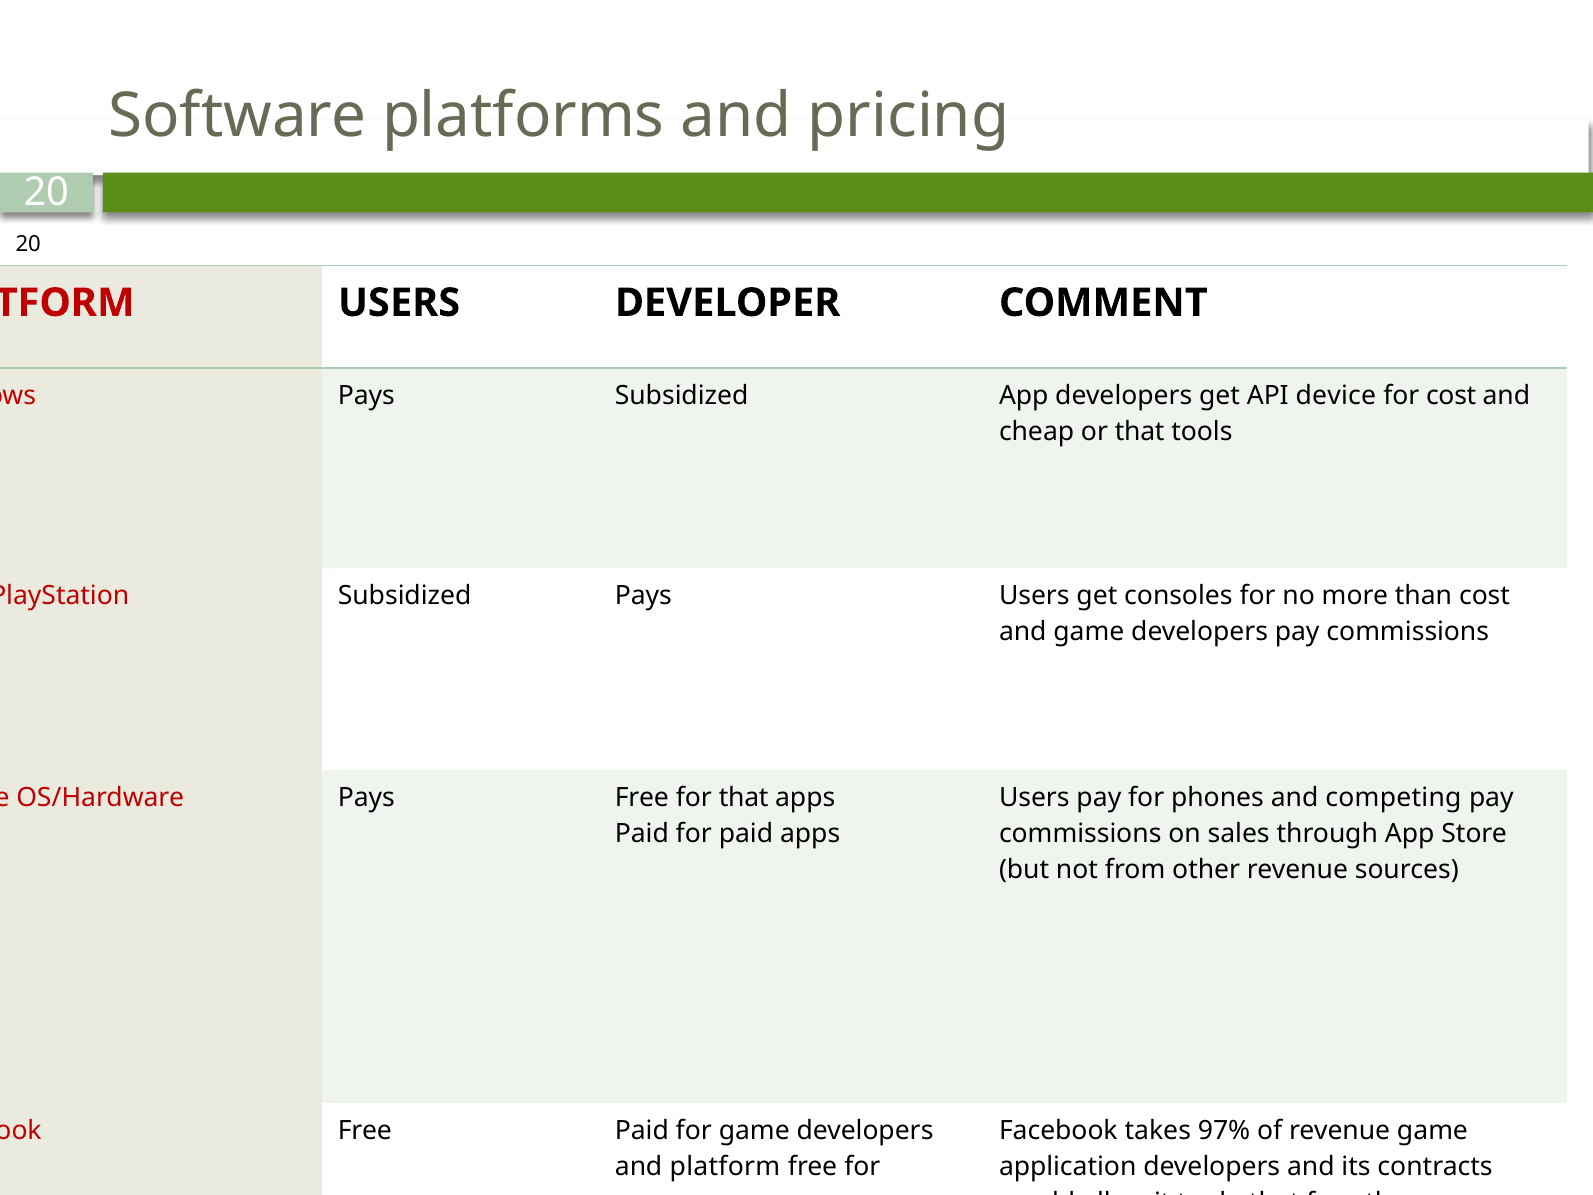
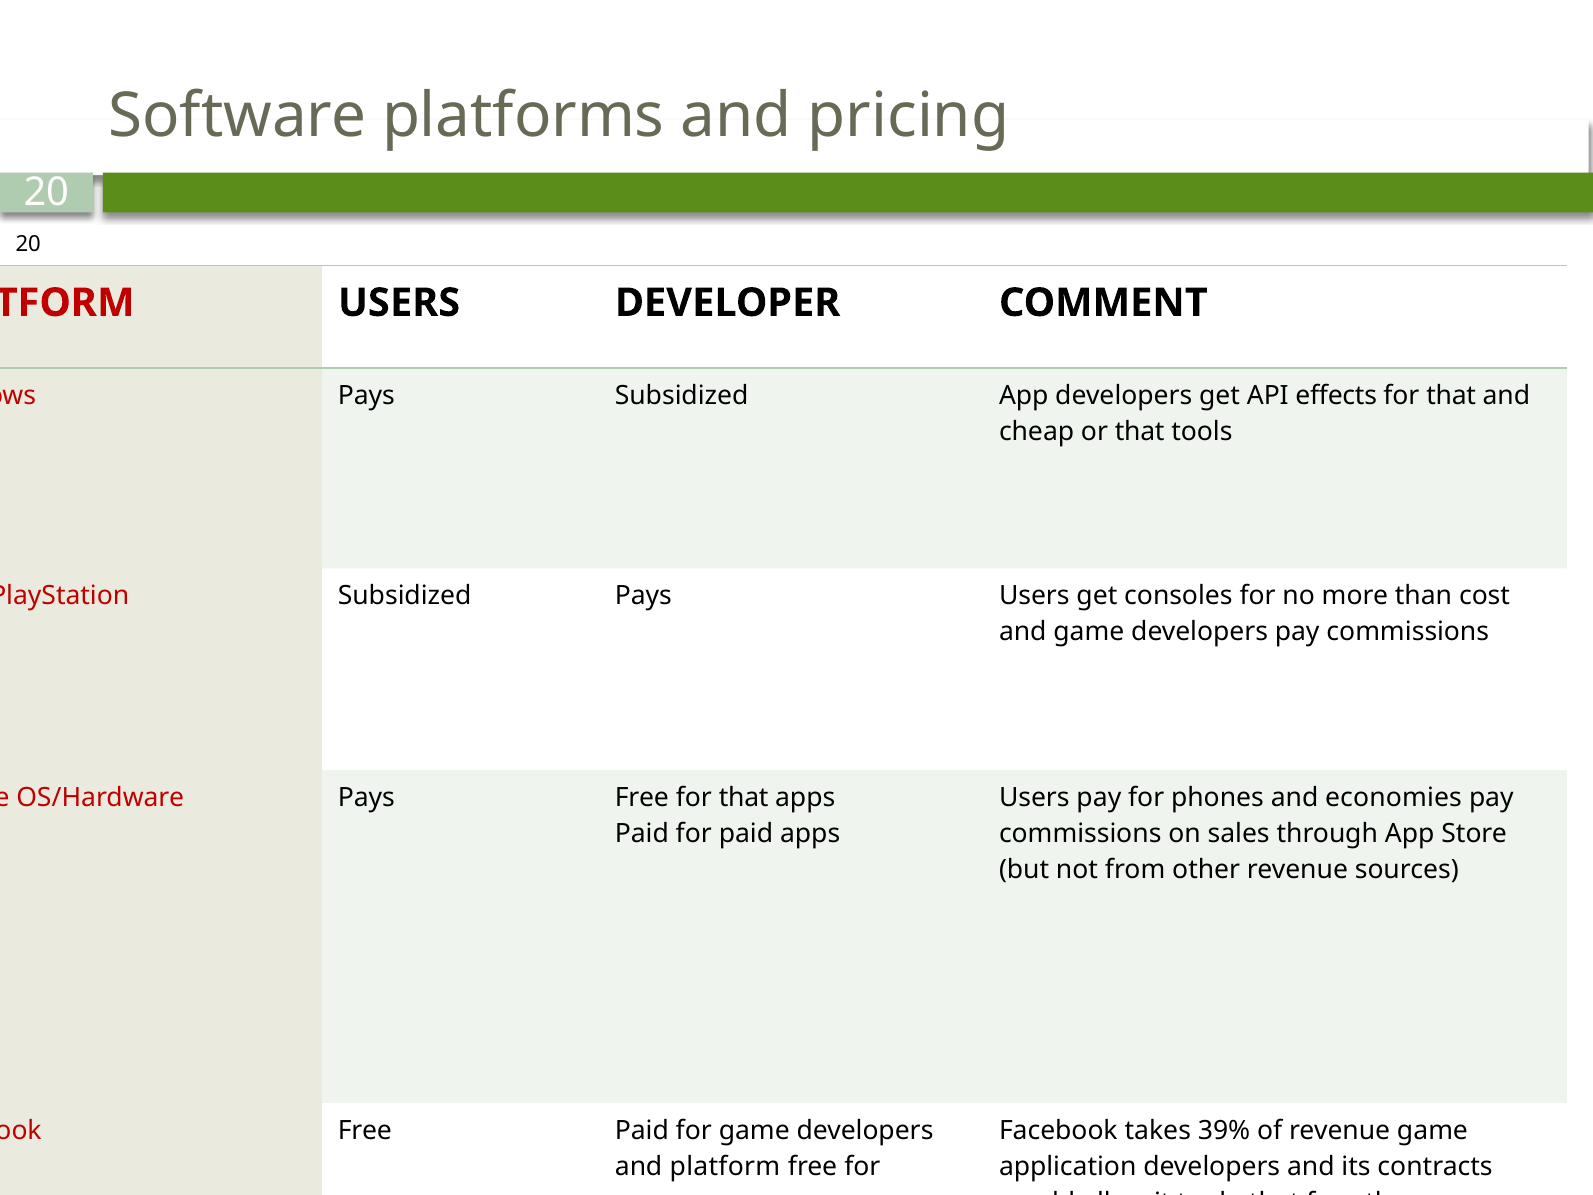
device: device -> effects (1336, 395)
cost: cost -> that (1451, 395)
competing: competing -> economies (1394, 797)
97%: 97% -> 39% (1224, 1130)
